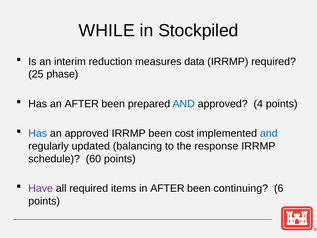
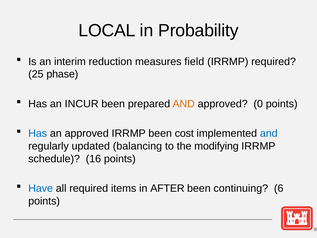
WHILE: WHILE -> LOCAL (107, 31)
Stockpiled: Stockpiled -> Probability (198, 31)
data: data -> field (194, 61)
an AFTER: AFTER -> INCUR (82, 104)
AND colour: blue -> orange (184, 104)
4: 4 -> 0 (258, 104)
response: response -> modifying (216, 146)
60: 60 -> 16 (93, 159)
Have colour: purple -> blue (41, 188)
